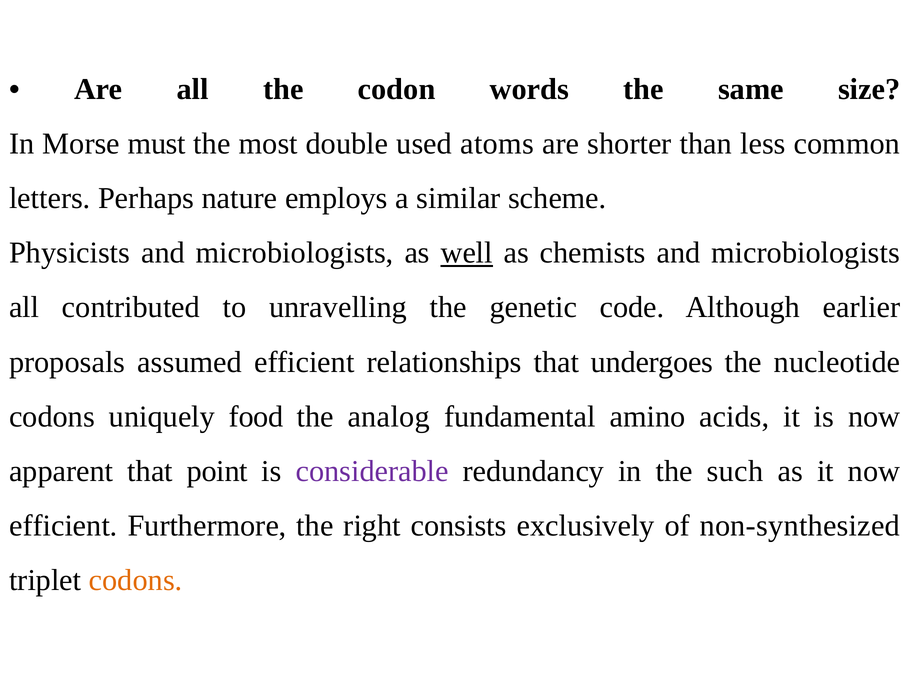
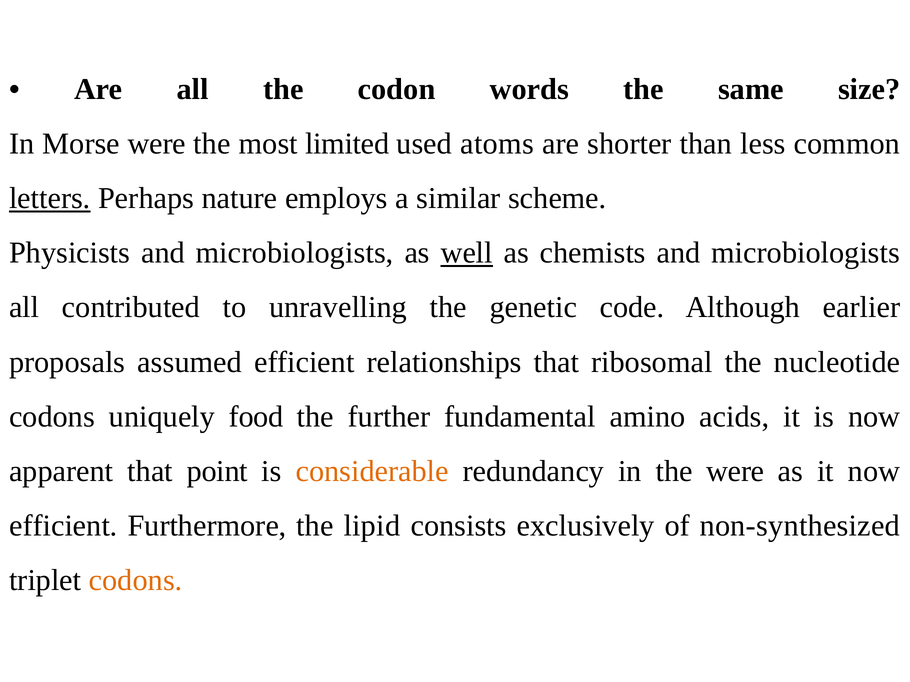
Morse must: must -> were (157, 144)
double: double -> limited (347, 144)
letters underline: none -> present (50, 198)
undergoes: undergoes -> ribosomal (652, 362)
analog: analog -> further (389, 417)
considerable colour: purple -> orange (372, 471)
the such: such -> were (735, 471)
right: right -> lipid (372, 526)
